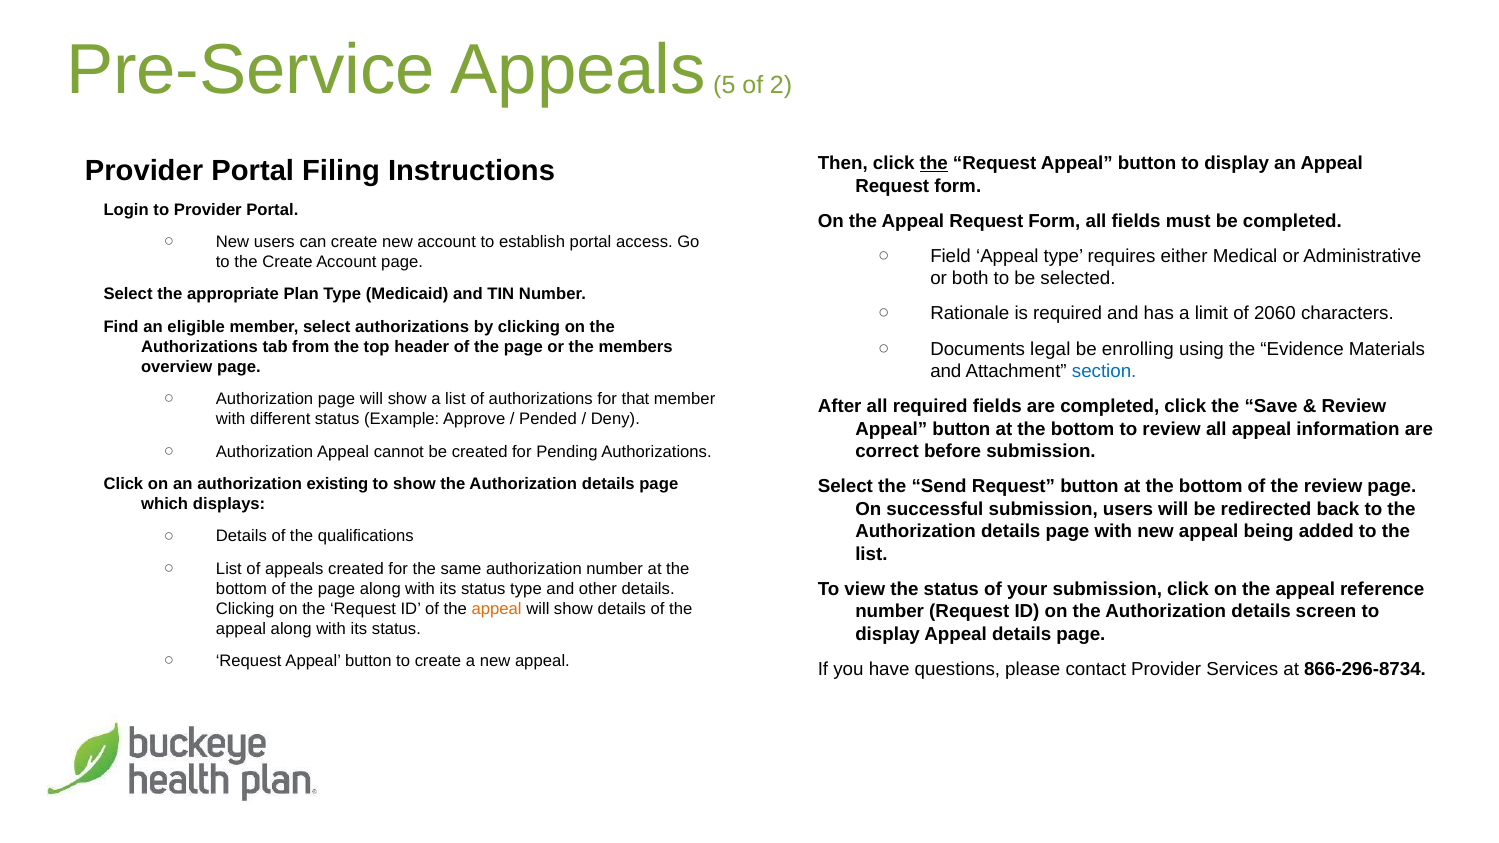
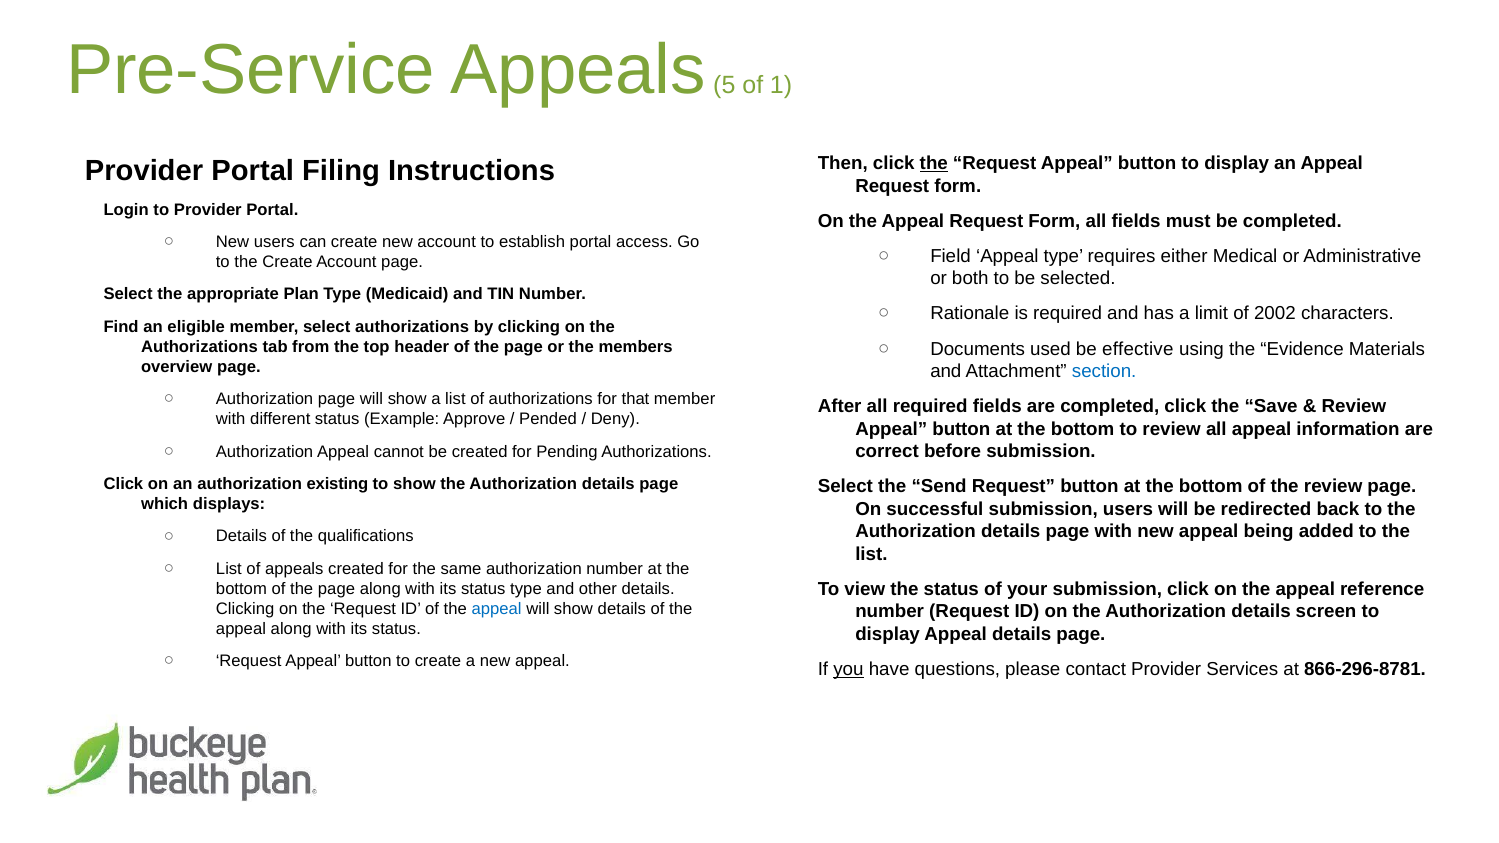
2: 2 -> 1 (781, 86)
2060: 2060 -> 2002 (1275, 314)
legal: legal -> used (1050, 349)
enrolling: enrolling -> effective (1138, 349)
appeal colour: orange -> blue (497, 609)
you underline: none -> present (848, 669)
866-296-8734: 866-296-8734 -> 866-296-8781 (1365, 669)
